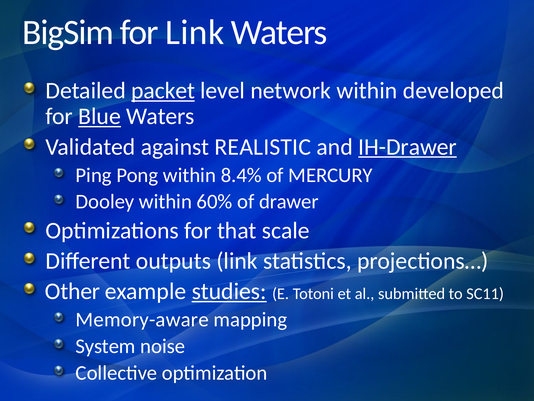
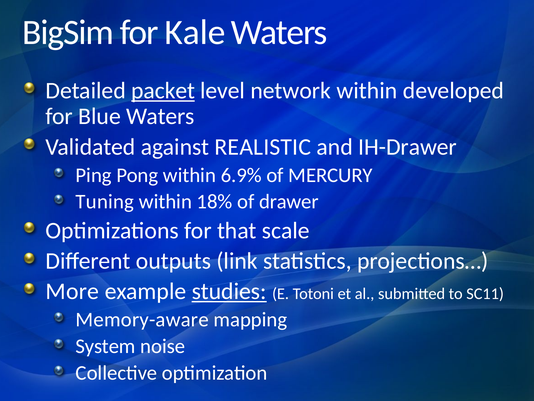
for Link: Link -> Kale (195, 32)
Blue underline: present -> none (100, 116)
IH-Drawer underline: present -> none (408, 147)
8.4%: 8.4% -> 6.9% (241, 175)
Dooley: Dooley -> Tuning (105, 202)
60%: 60% -> 18% (215, 202)
Other: Other -> More (72, 291)
